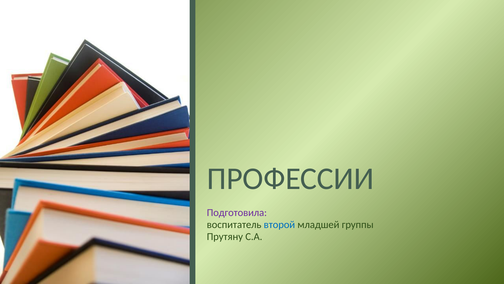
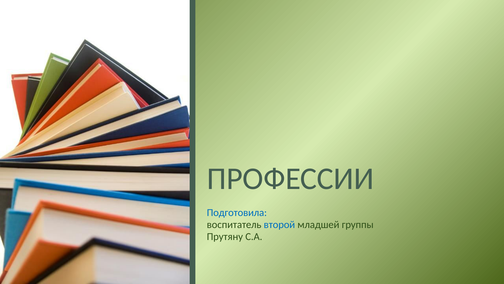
Подготовила colour: purple -> blue (237, 212)
